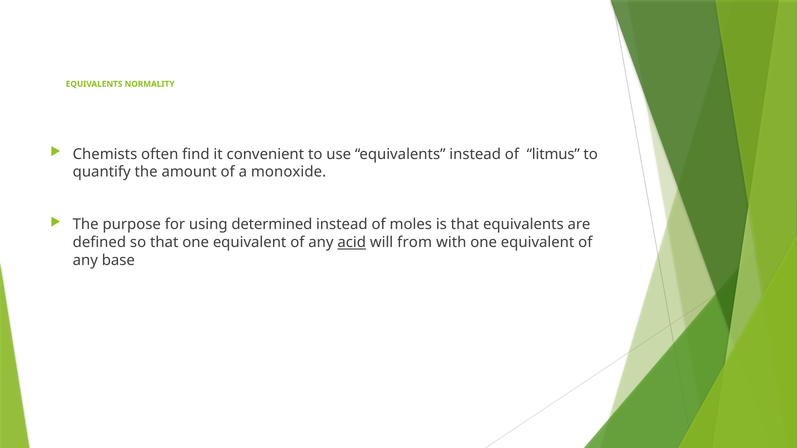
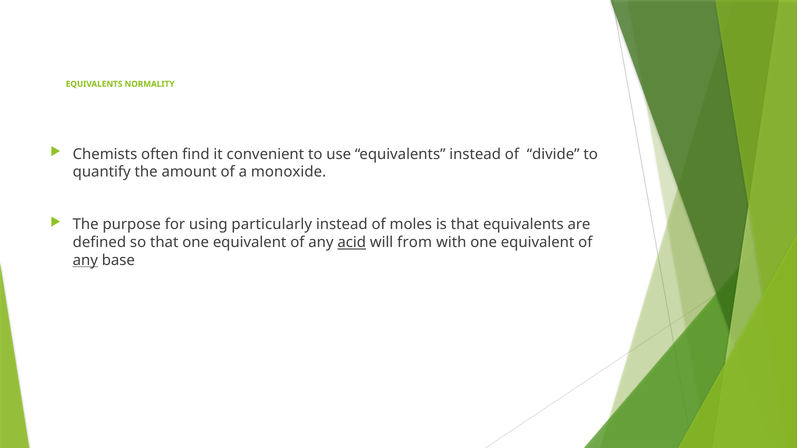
litmus: litmus -> divide (553, 154)
determined: determined -> particularly (272, 225)
any underline: none -> present (85, 261)
